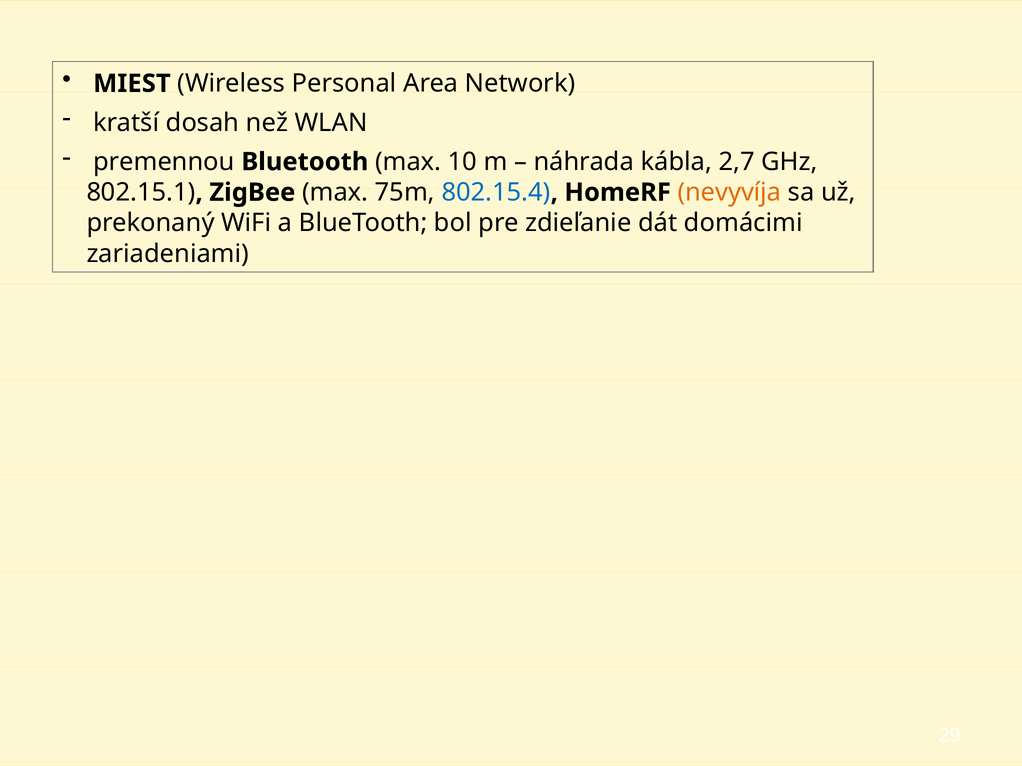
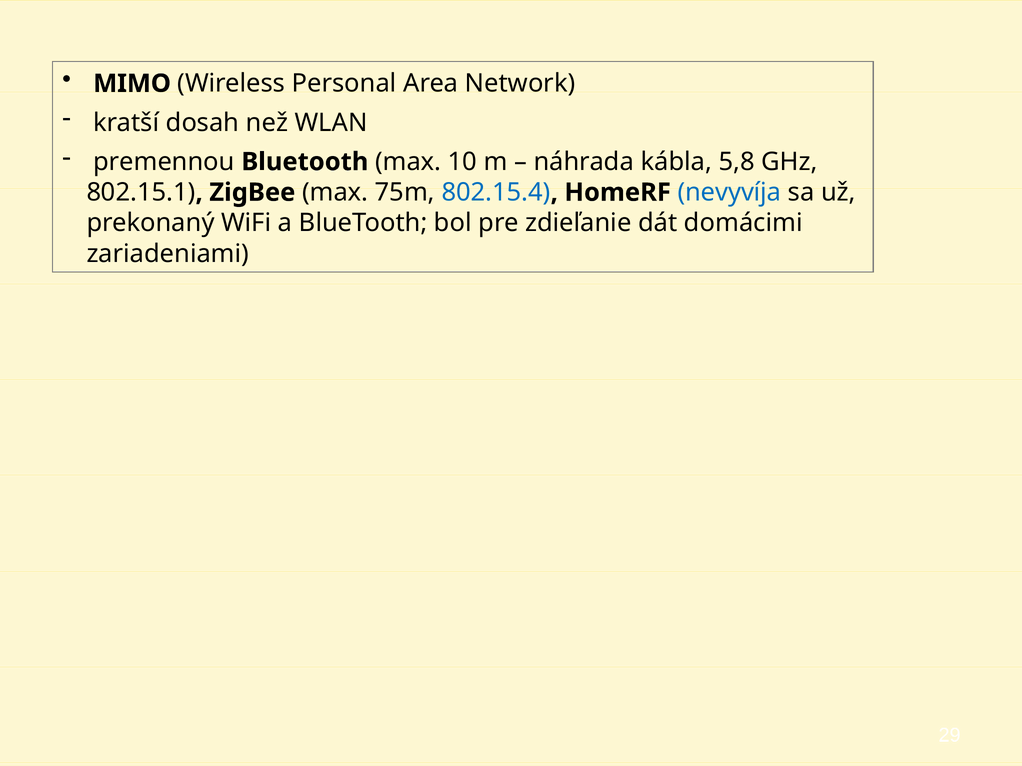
MIEST: MIEST -> MIMO (132, 84)
2,7: 2,7 -> 5,8 (737, 162)
nevyvíja colour: orange -> blue (729, 193)
